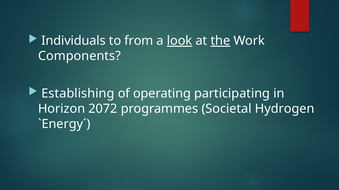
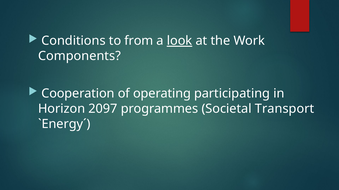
Individuals: Individuals -> Conditions (73, 41)
the underline: present -> none (220, 41)
Establishing: Establishing -> Cooperation (78, 94)
2072: 2072 -> 2097 (103, 109)
Hydrogen: Hydrogen -> Transport (285, 109)
